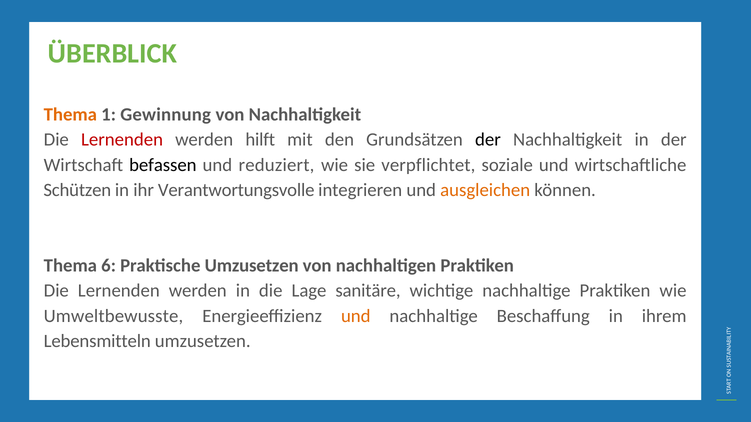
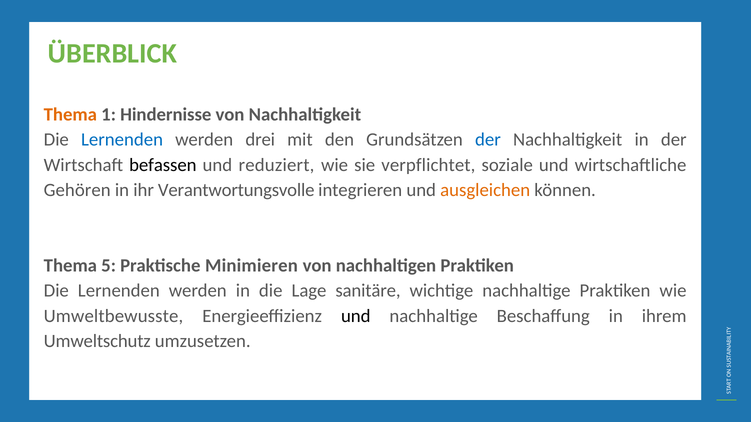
Gewinnung: Gewinnung -> Hindernisse (166, 115)
Lernenden colour: red -> blue (122, 140)
hilft: hilft -> drei (260, 140)
der colour: black -> blue (488, 140)
Schützen: Schützen -> Gehören (77, 190)
6: 6 -> 5 (109, 266)
Praktische Umzusetzen: Umzusetzen -> Minimieren (251, 266)
und colour: orange -> black (356, 316)
Lebensmitteln: Lebensmitteln -> Umweltschutz (97, 342)
